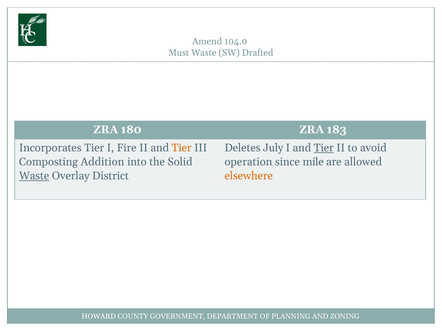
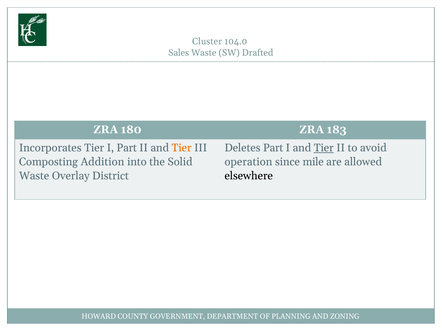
Amend: Amend -> Cluster (207, 42)
Must: Must -> Sales (179, 53)
I Fire: Fire -> Part (127, 148)
Deletes July: July -> Part (273, 148)
Waste underline: present -> none (34, 176)
elsewhere colour: orange -> black (249, 176)
